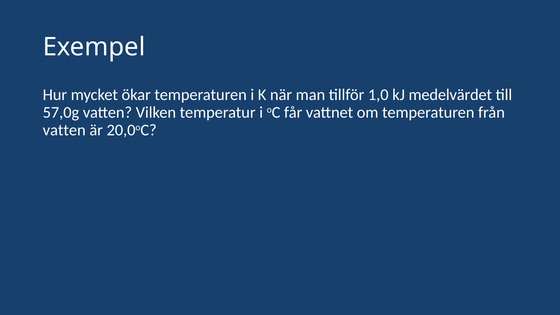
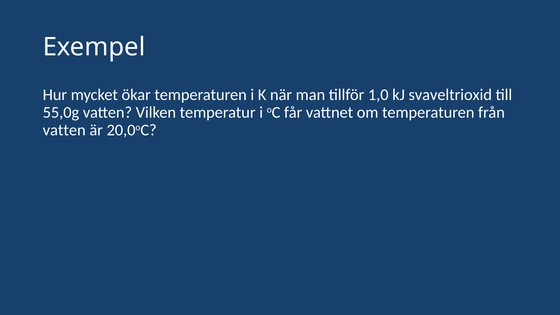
medelvärdet: medelvärdet -> svaveltrioxid (450, 95)
57,0g: 57,0g -> 55,0g (61, 112)
